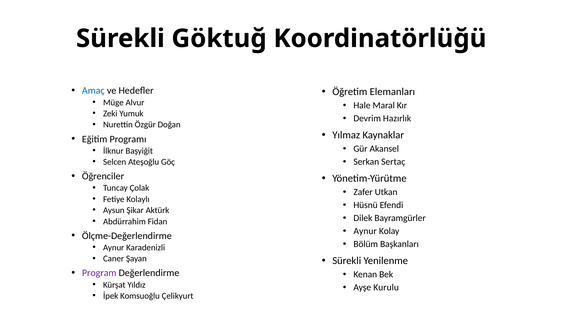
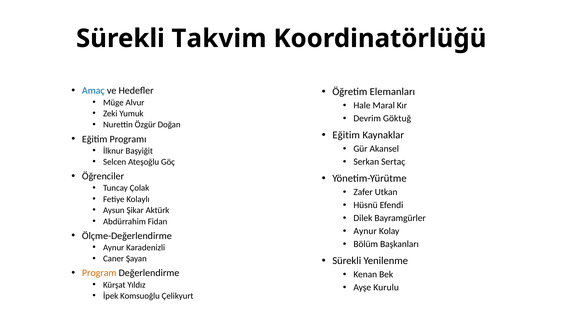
Göktuğ: Göktuğ -> Takvim (219, 39)
Hazırlık: Hazırlık -> Göktuğ (397, 119)
Yılmaz: Yılmaz -> Eğitim (346, 135)
Program colour: purple -> orange (99, 274)
